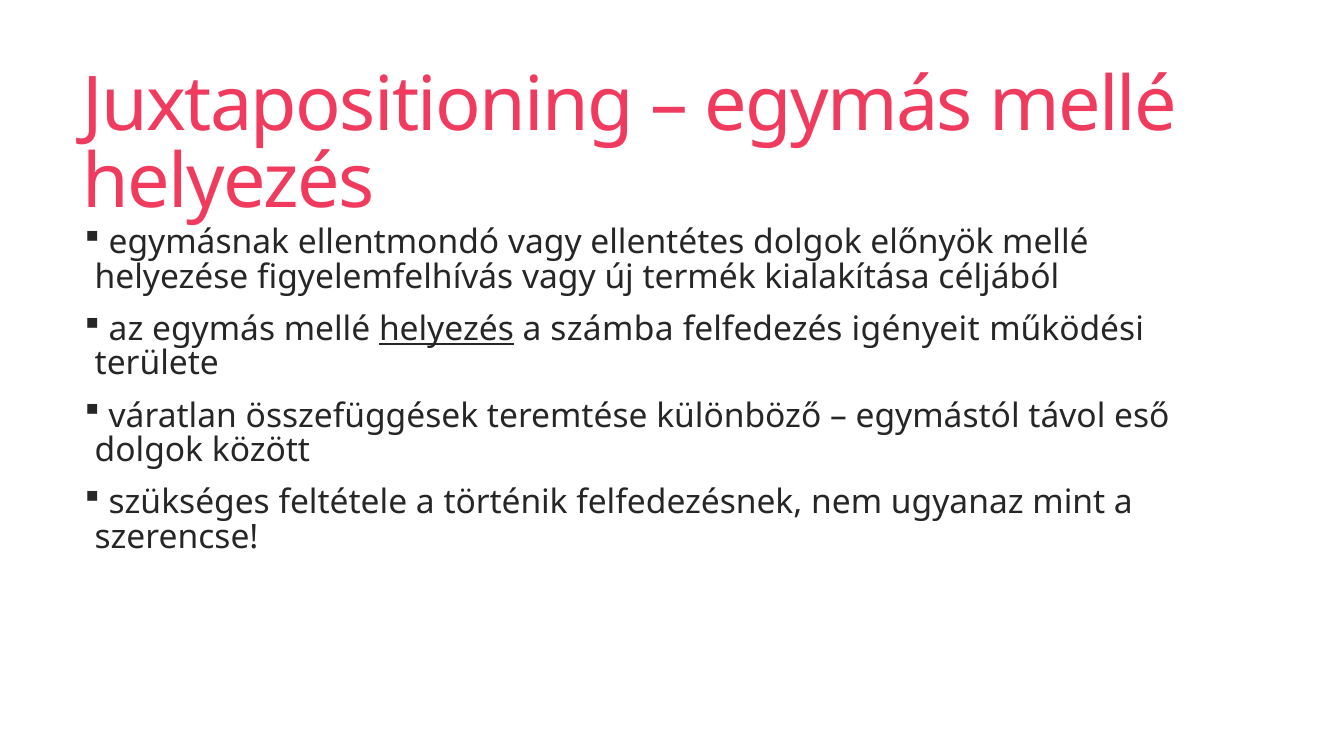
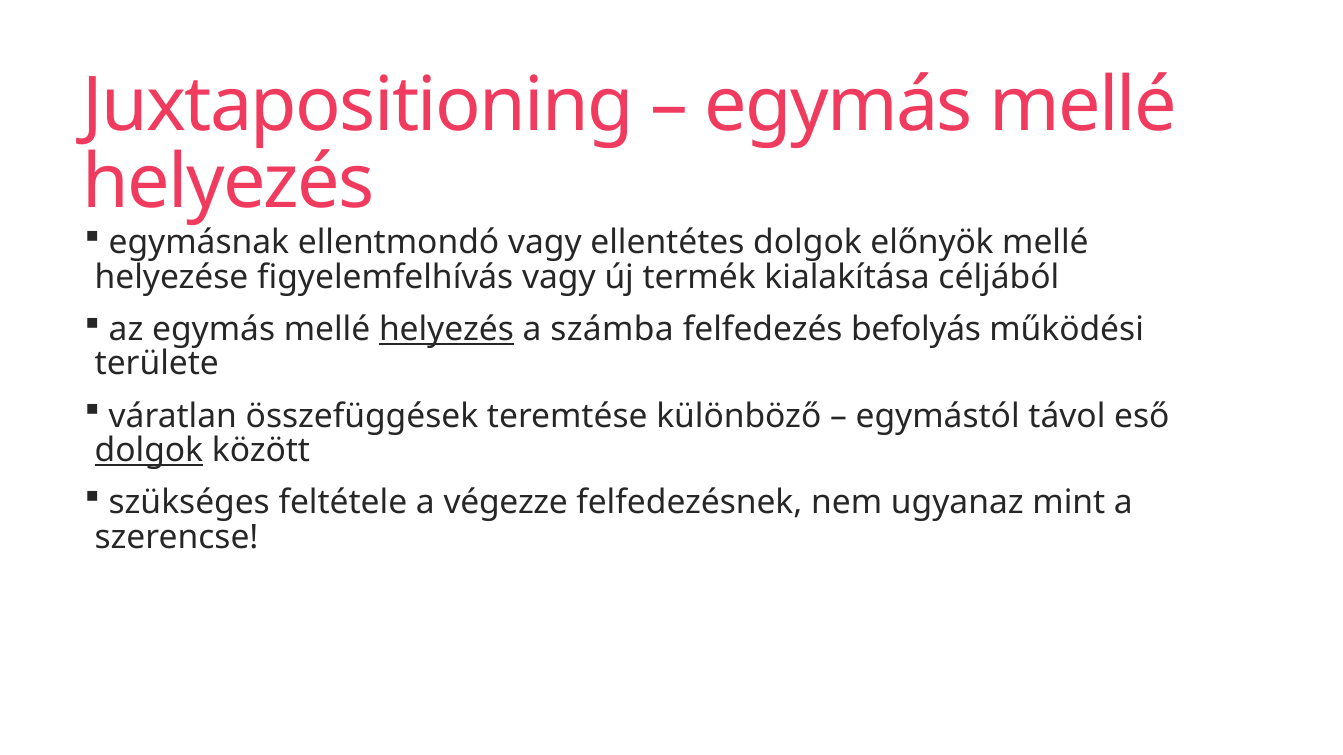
igényeit: igényeit -> befolyás (916, 330)
dolgok underline: none -> present (149, 451)
történik: történik -> végezze (506, 503)
